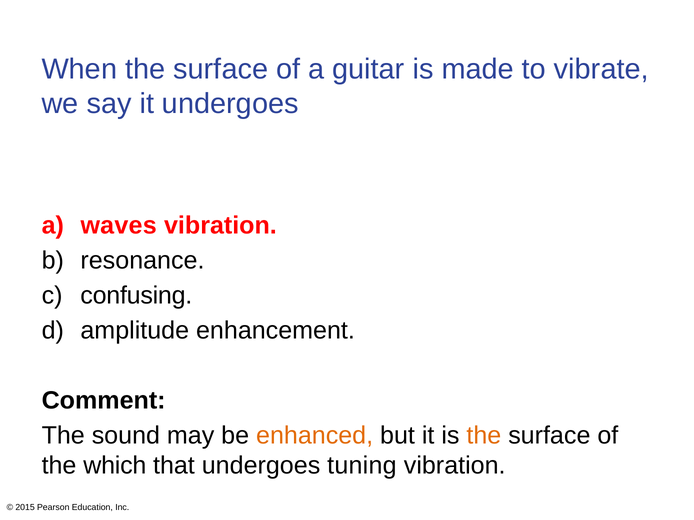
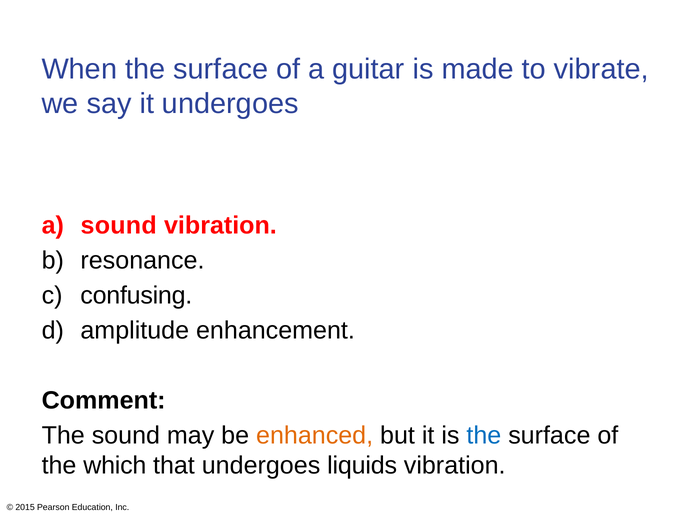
a waves: waves -> sound (119, 225)
the colour: orange -> blue (484, 436)
tuning: tuning -> liquids (362, 466)
